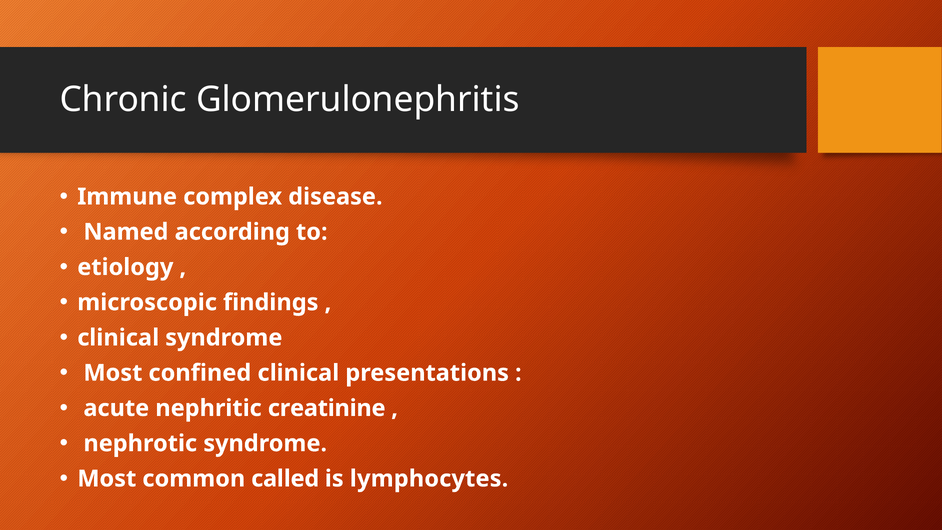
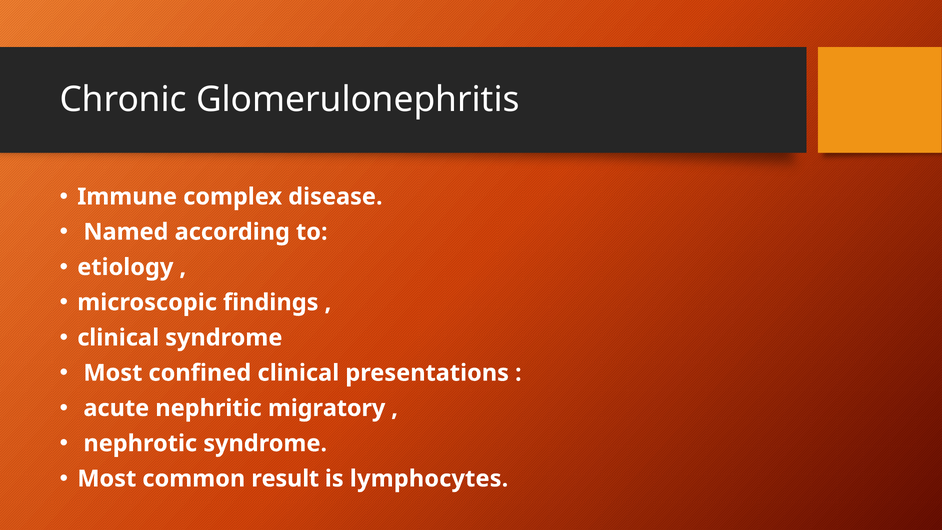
creatinine: creatinine -> migratory (327, 408)
called: called -> result (285, 479)
